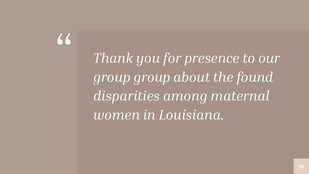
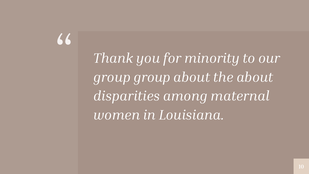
presence: presence -> minority (212, 58)
the found: found -> about (255, 77)
